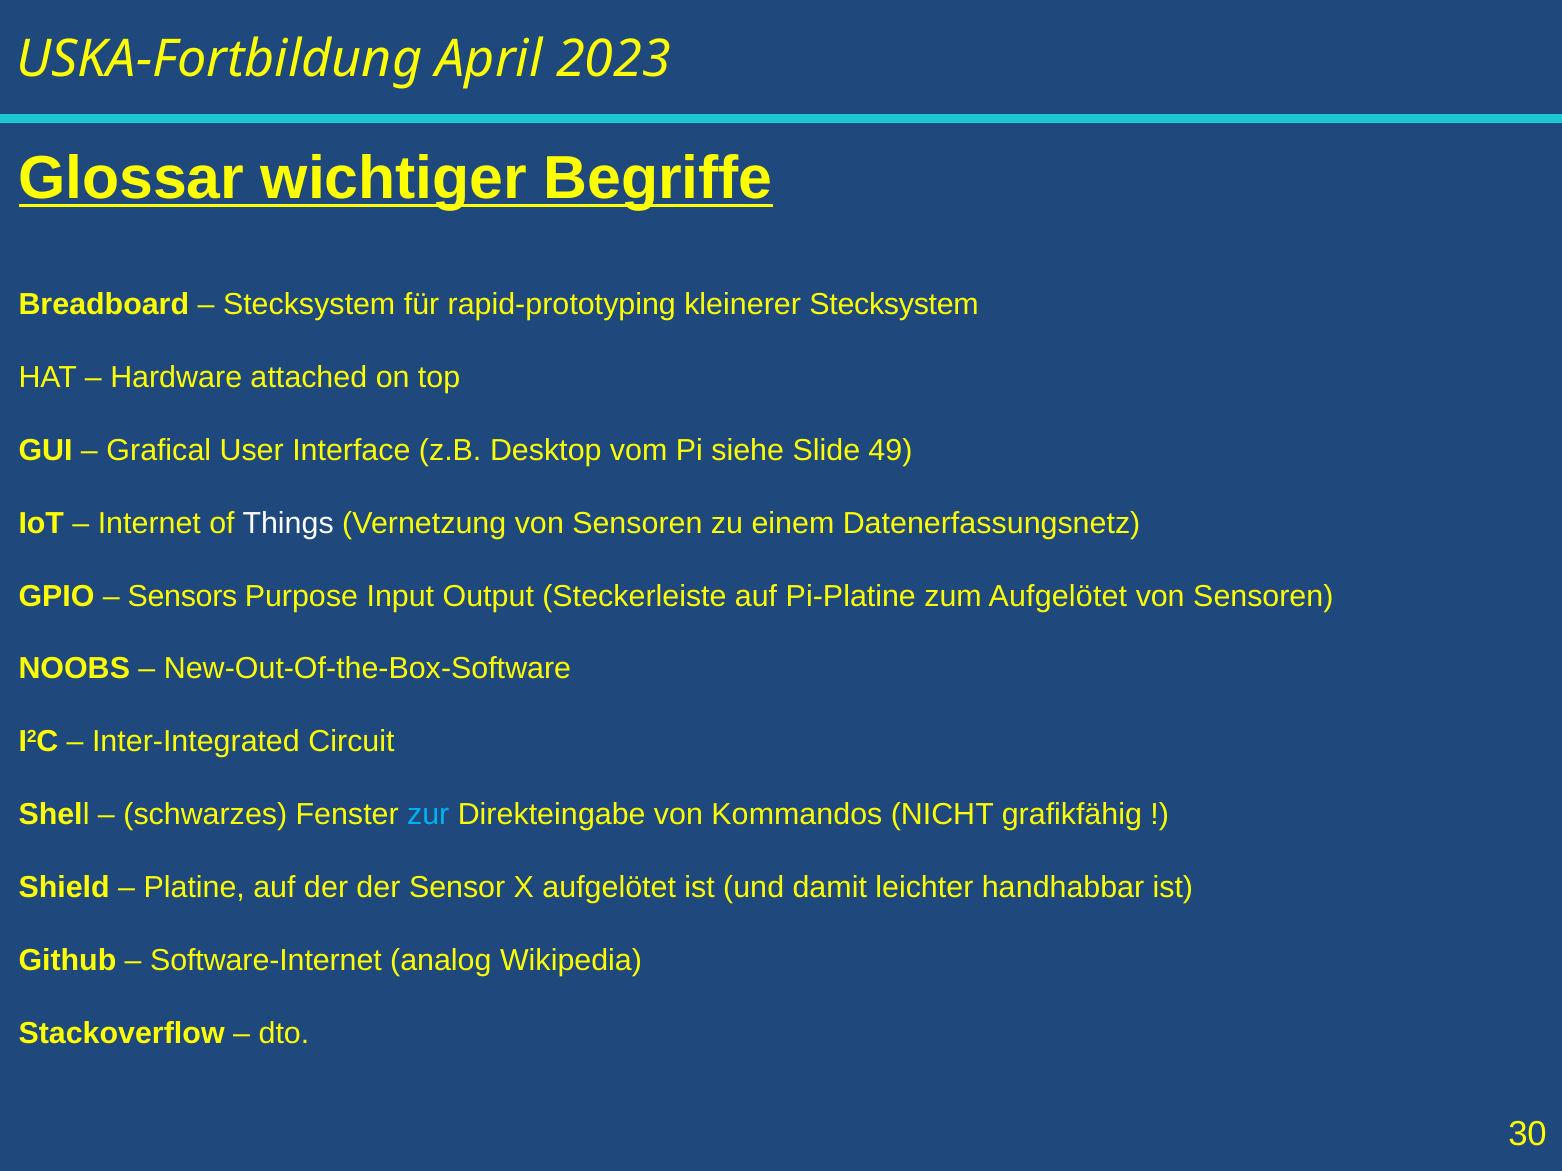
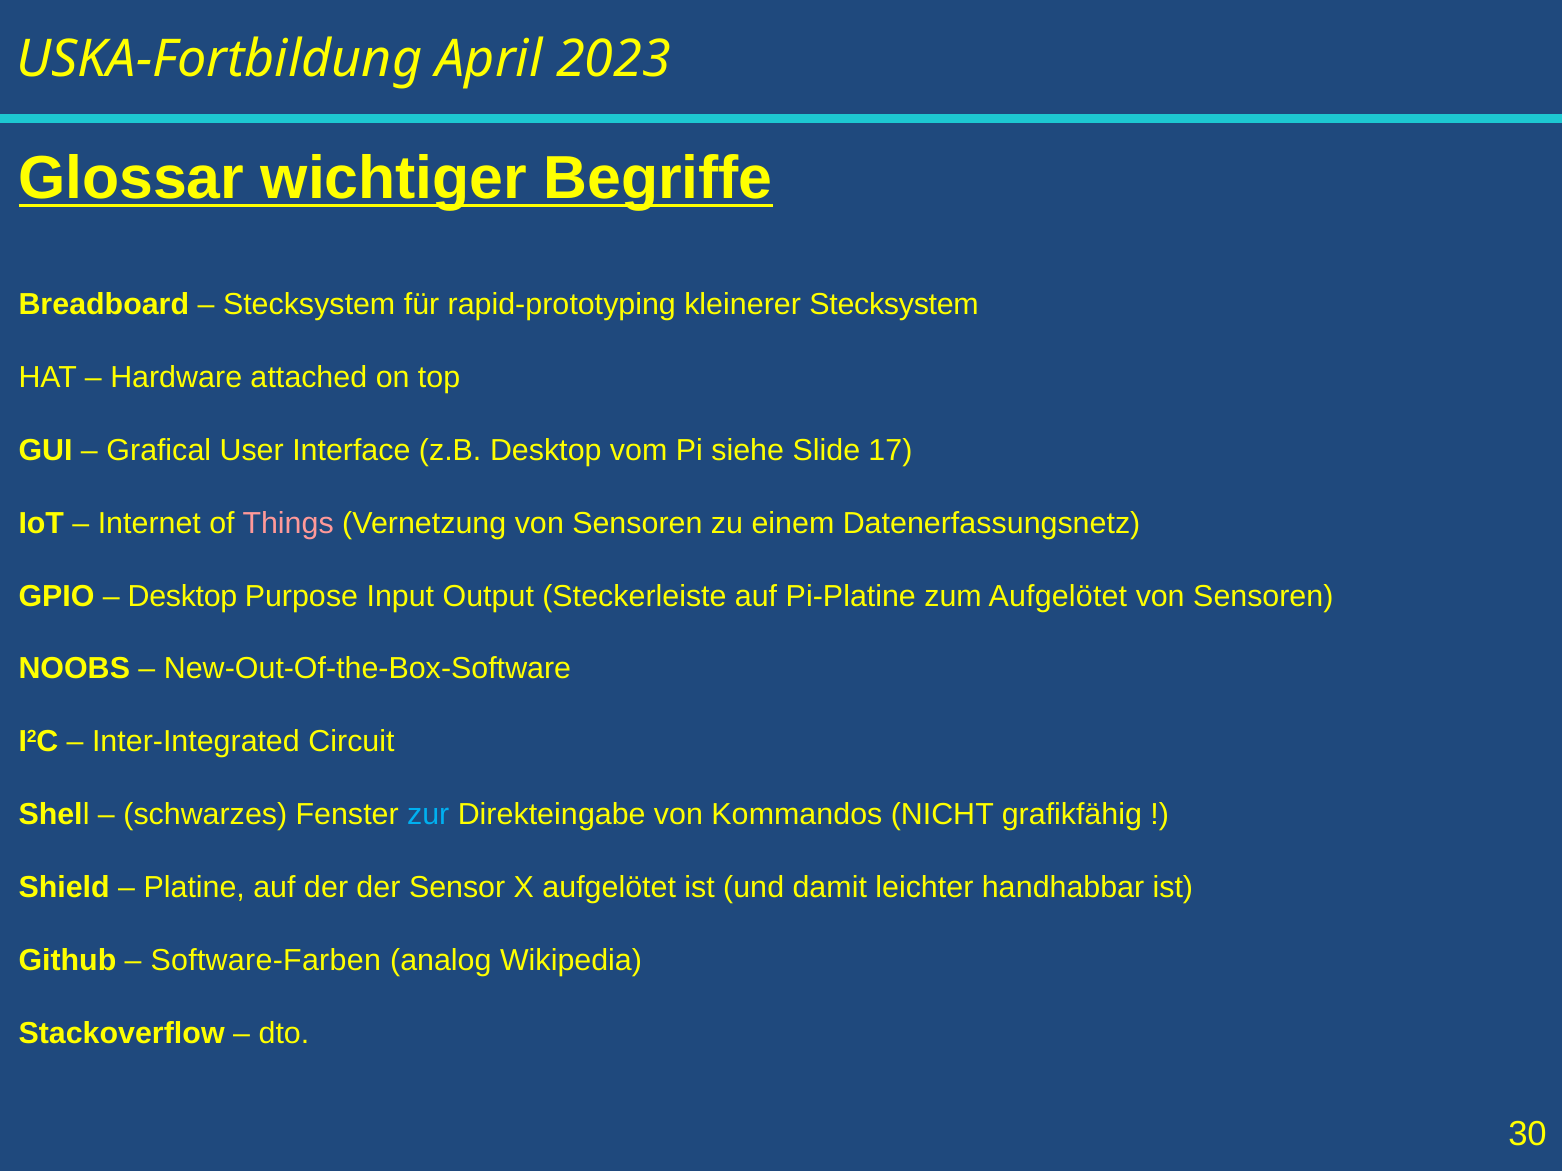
49: 49 -> 17 (890, 450)
Things colour: white -> pink (288, 523)
Sensors: Sensors -> Desktop (182, 596)
Software-Internet: Software-Internet -> Software-Farben (266, 961)
